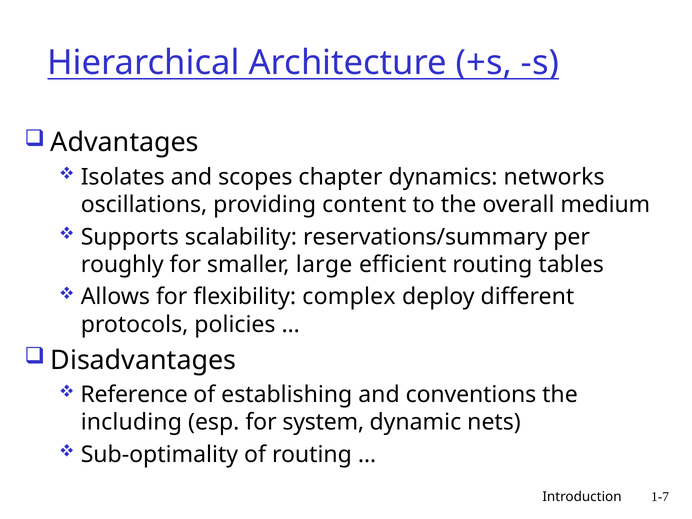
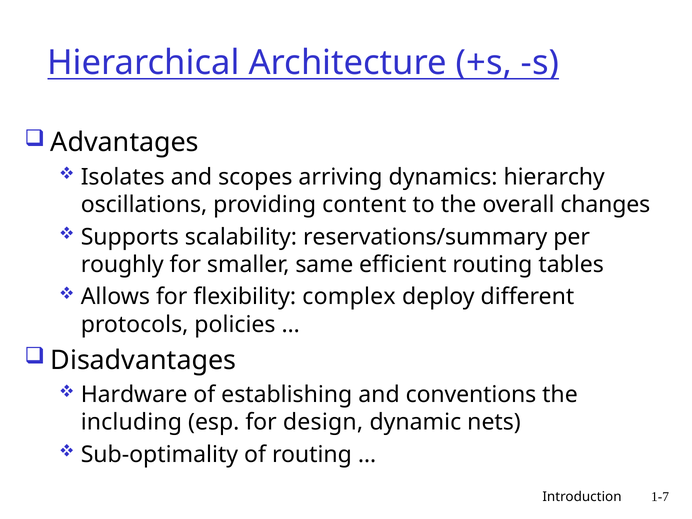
chapter: chapter -> arriving (340, 177)
networks: networks -> hierarchy (554, 177)
medium: medium -> changes (605, 205)
large: large -> same (324, 265)
Reference: Reference -> Hardware (134, 395)
system: system -> design (323, 422)
